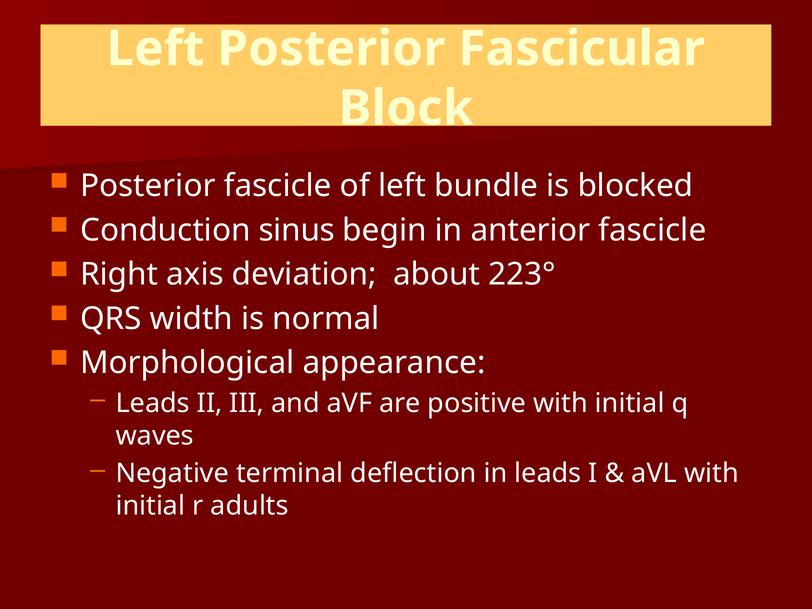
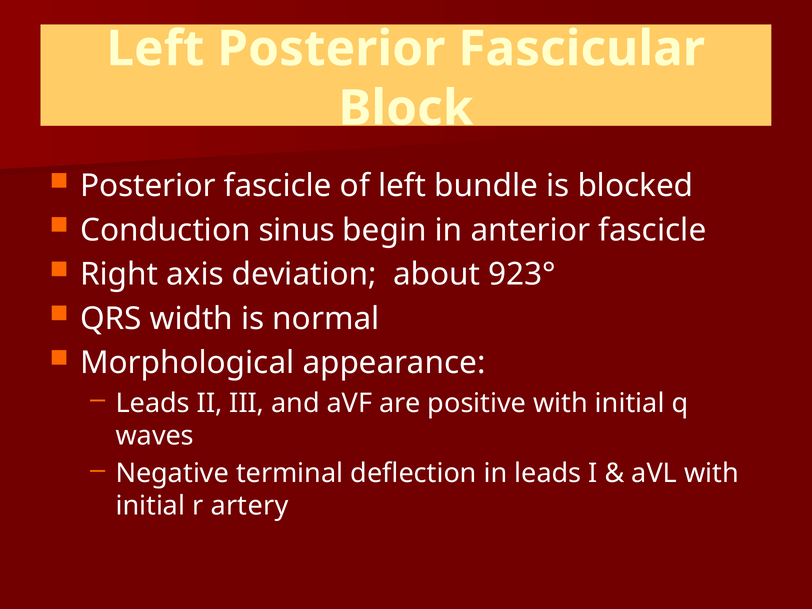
223°: 223° -> 923° (522, 274)
adults: adults -> artery (249, 506)
